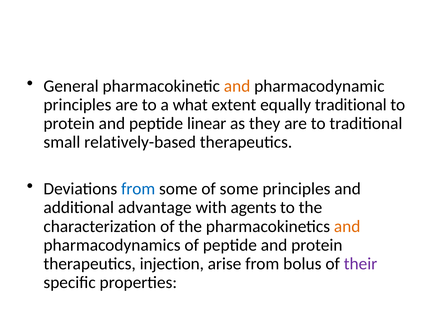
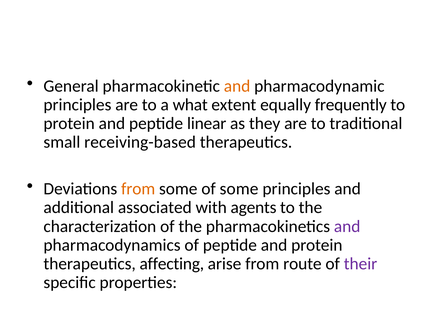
equally traditional: traditional -> frequently (351, 105)
relatively-based: relatively-based -> receiving-based (140, 142)
from colour: blue -> orange (138, 189)
advantage: advantage -> associated (155, 208)
and colour: orange -> purple (347, 227)
injection: injection -> affecting (172, 264)
bolus: bolus -> route (302, 264)
